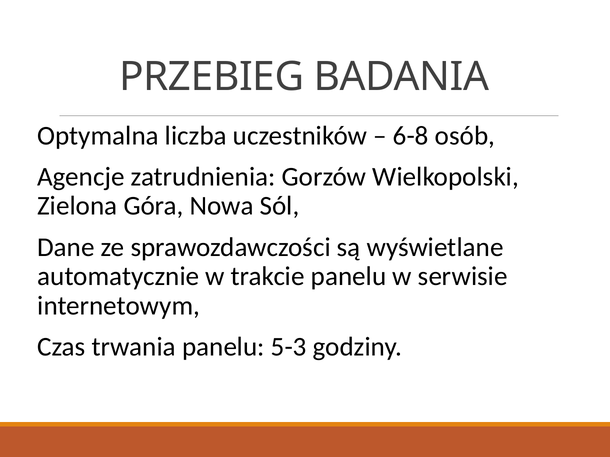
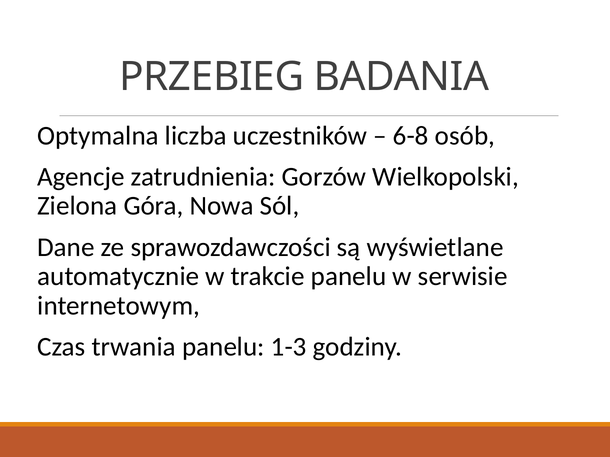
5-3: 5-3 -> 1-3 (289, 347)
